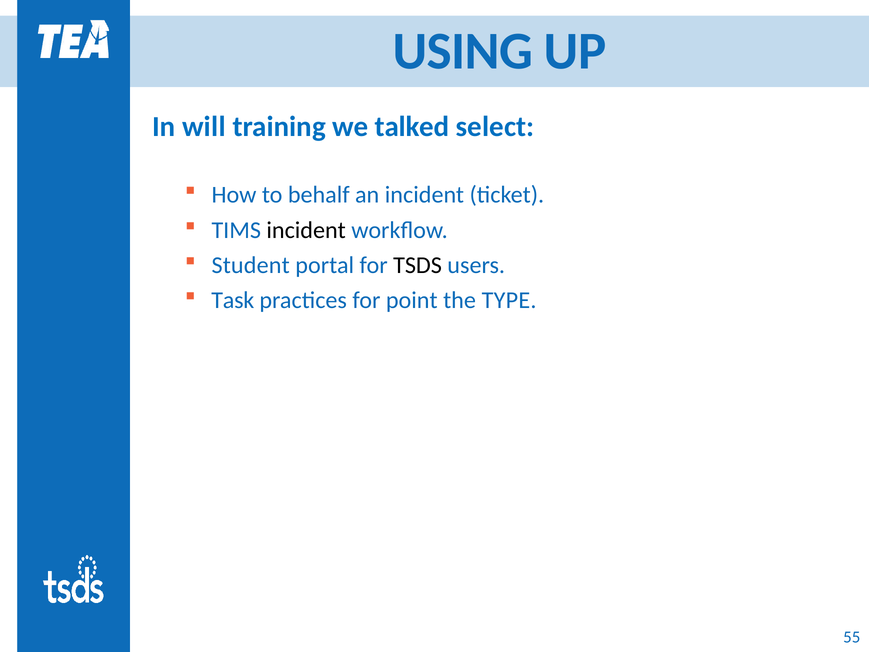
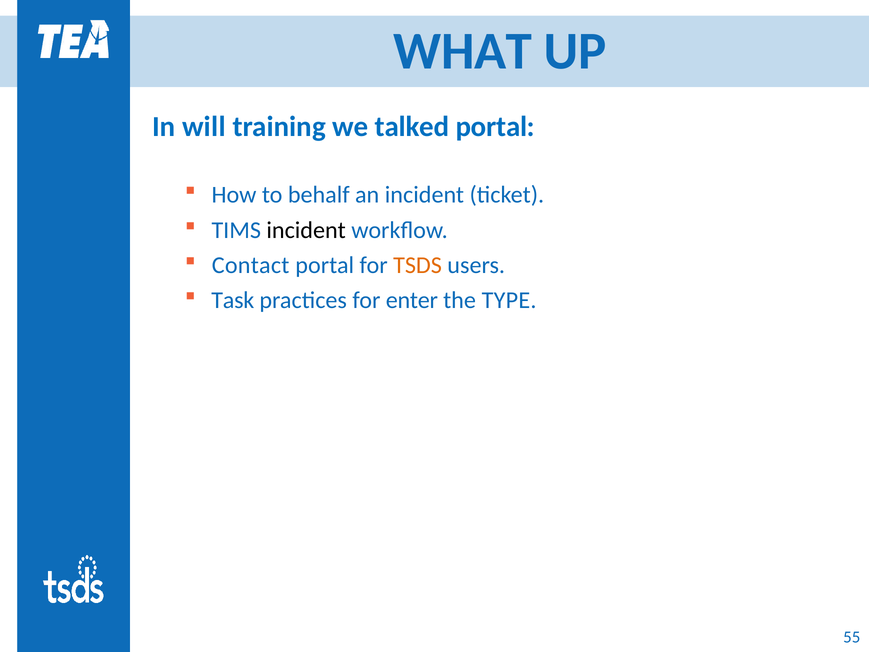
USING: USING -> WHAT (463, 51)
talked select: select -> portal (495, 127)
Student: Student -> Contact (251, 265)
TSDS colour: black -> orange (418, 265)
point: point -> enter (412, 300)
